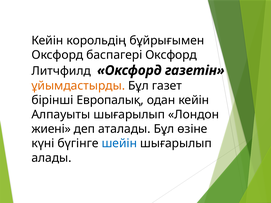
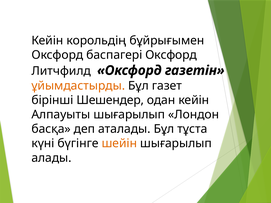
Европалық: Европалық -> Шешендер (110, 100)
жиені: жиені -> басқа (51, 129)
өзіне: өзіне -> тұста (192, 129)
шейін colour: blue -> orange (119, 144)
